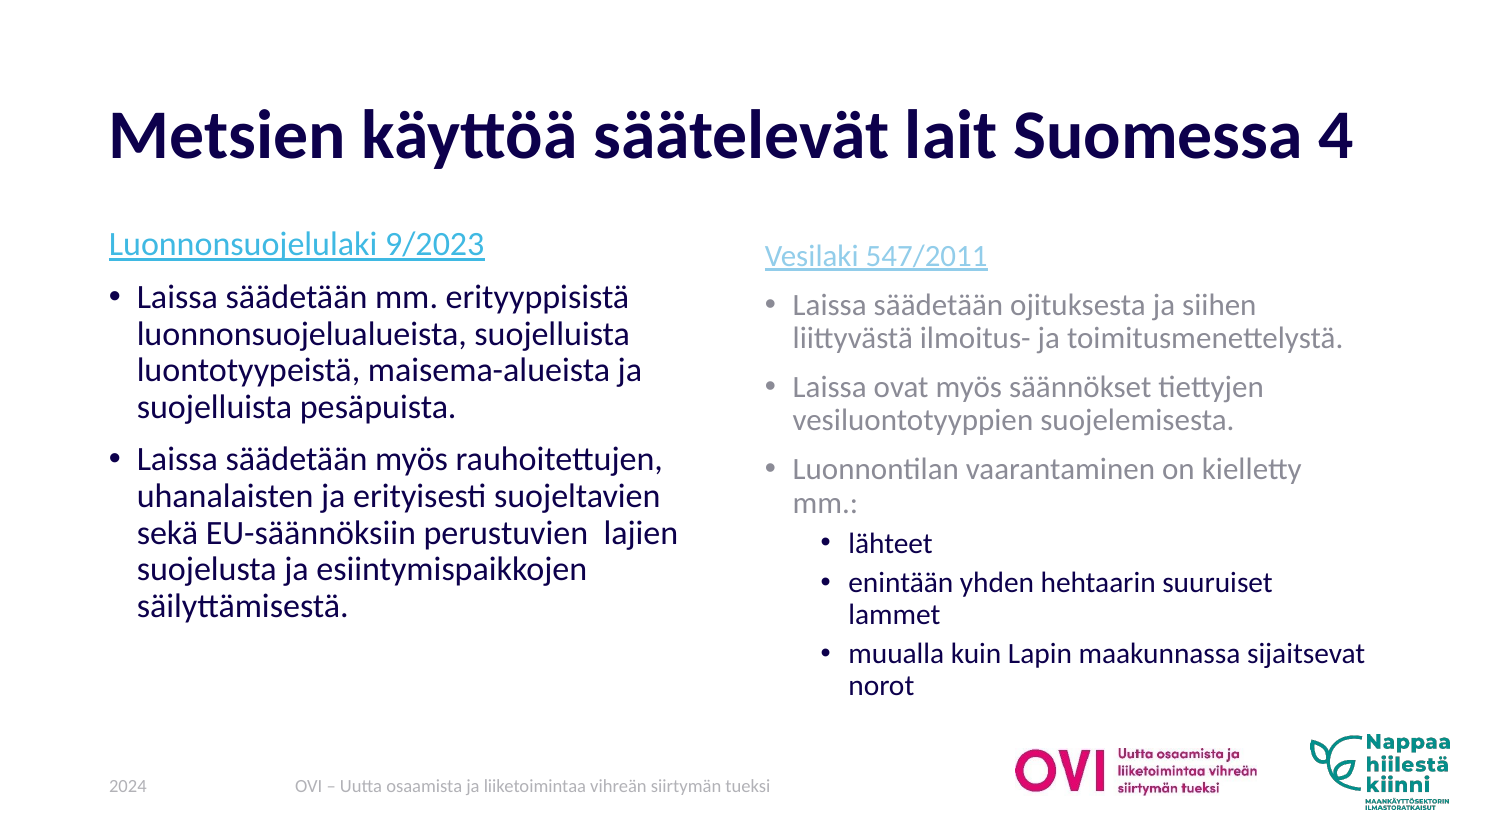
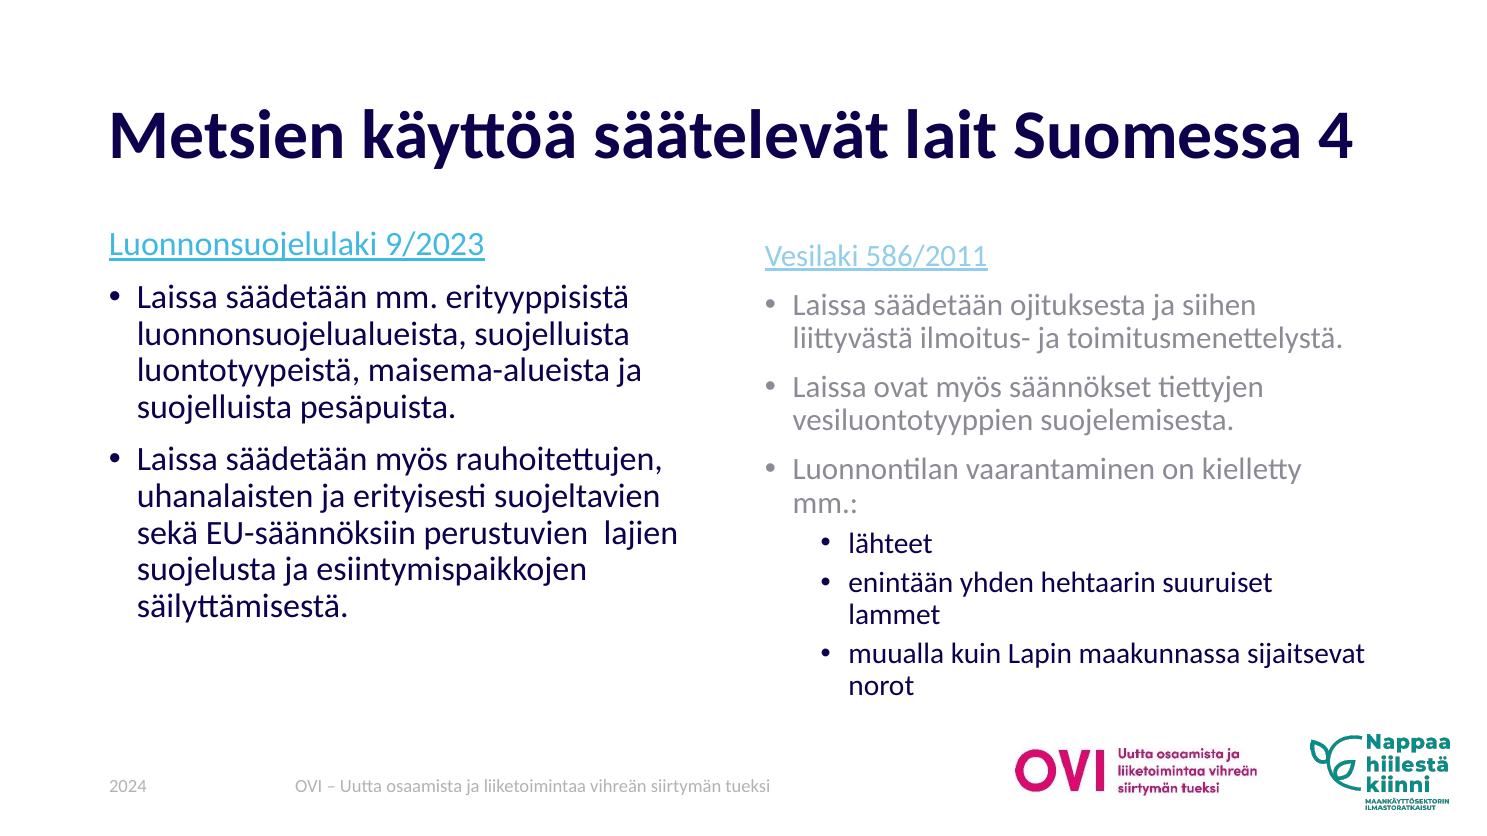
547/2011: 547/2011 -> 586/2011 (927, 256)
